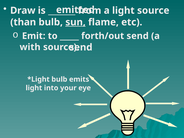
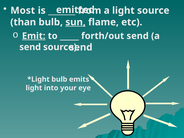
Draw: Draw -> Most (23, 10)
Emit underline: none -> present (34, 36)
with: with -> send (30, 47)
